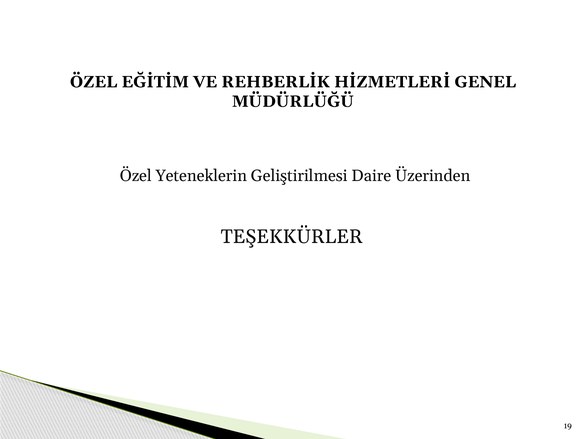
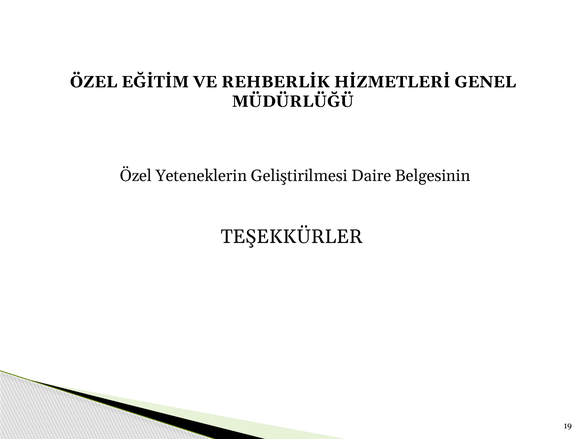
Üzerinden: Üzerinden -> Belgesinin (433, 176)
